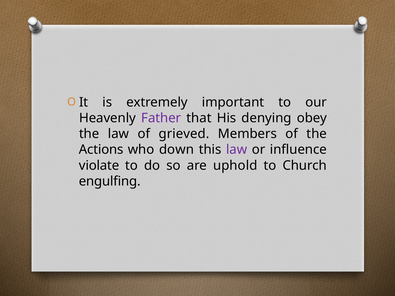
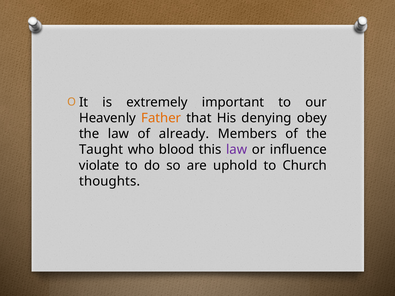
Father colour: purple -> orange (161, 118)
grieved: grieved -> already (184, 134)
Actions: Actions -> Taught (101, 150)
down: down -> blood (177, 150)
engulfing: engulfing -> thoughts (110, 181)
